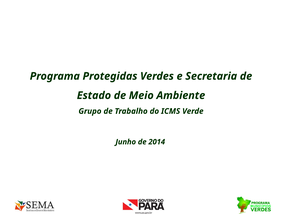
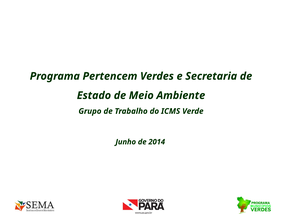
Protegidas: Protegidas -> Pertencem (110, 76)
